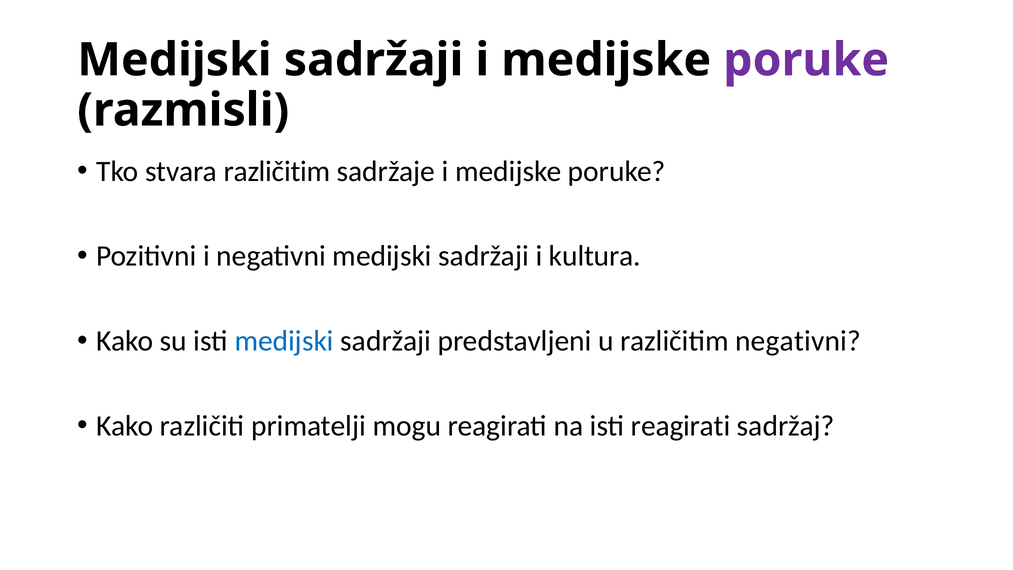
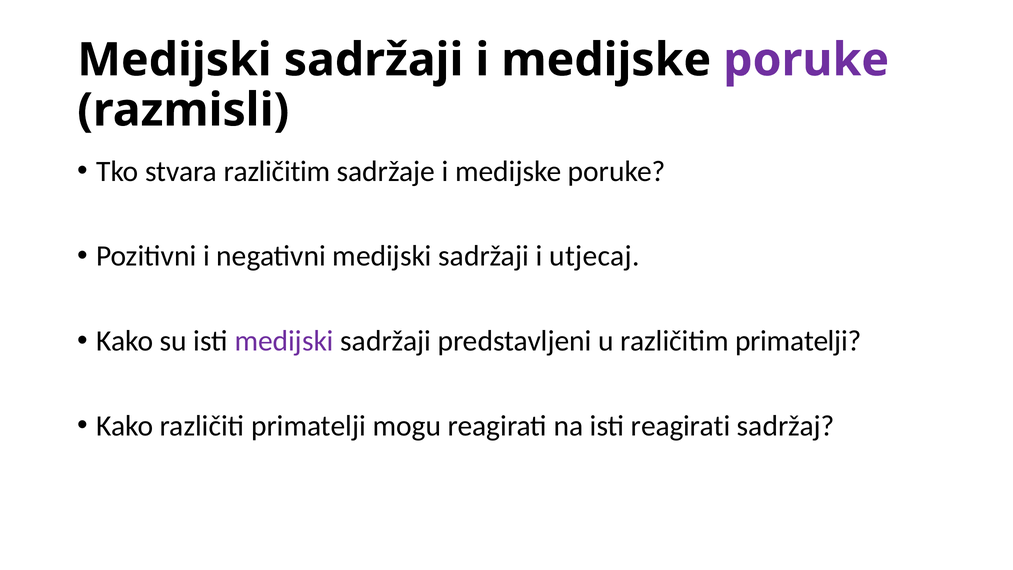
kultura: kultura -> utjecaj (594, 256)
medijski colour: blue -> purple (284, 341)
različitim negativni: negativni -> primatelji (798, 341)
